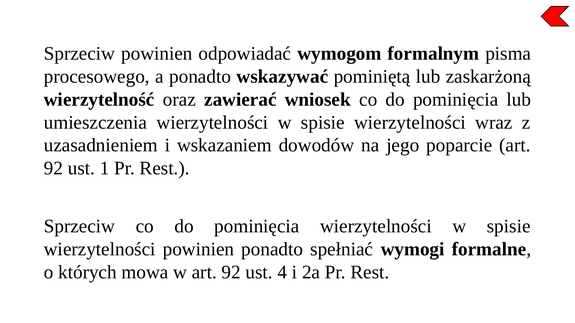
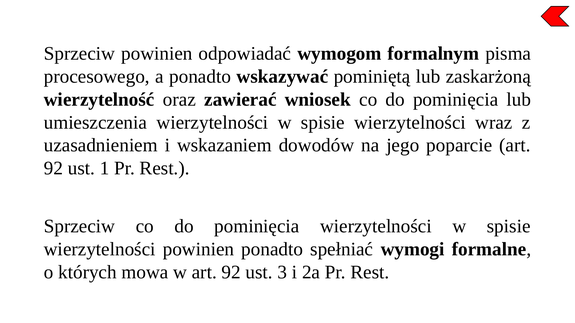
4: 4 -> 3 (282, 273)
